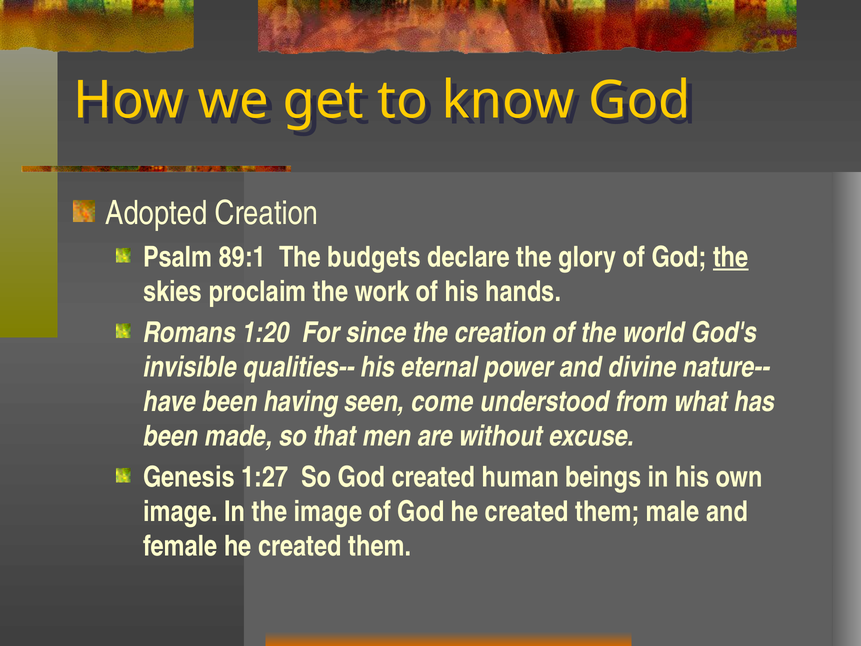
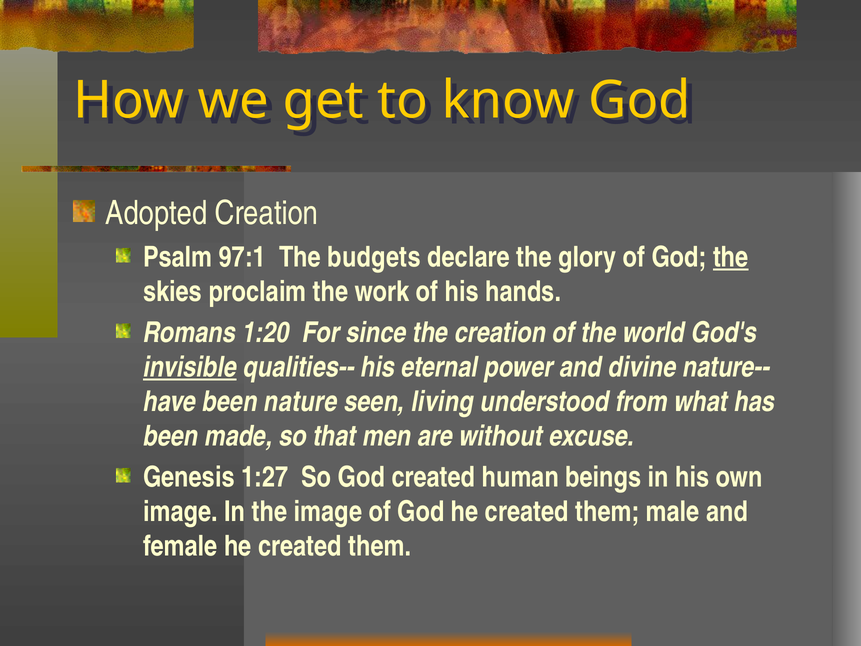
89:1: 89:1 -> 97:1 (242, 257)
invisible underline: none -> present (190, 367)
having: having -> nature (301, 401)
come: come -> living (442, 401)
